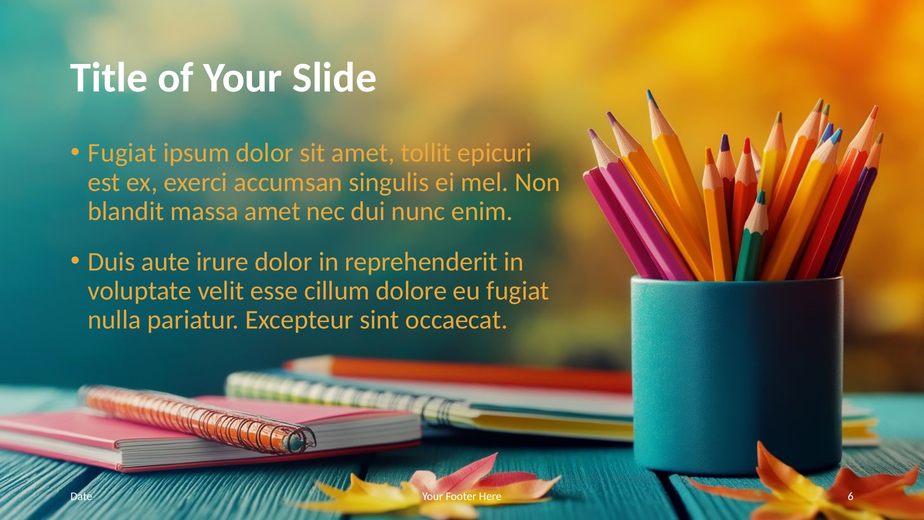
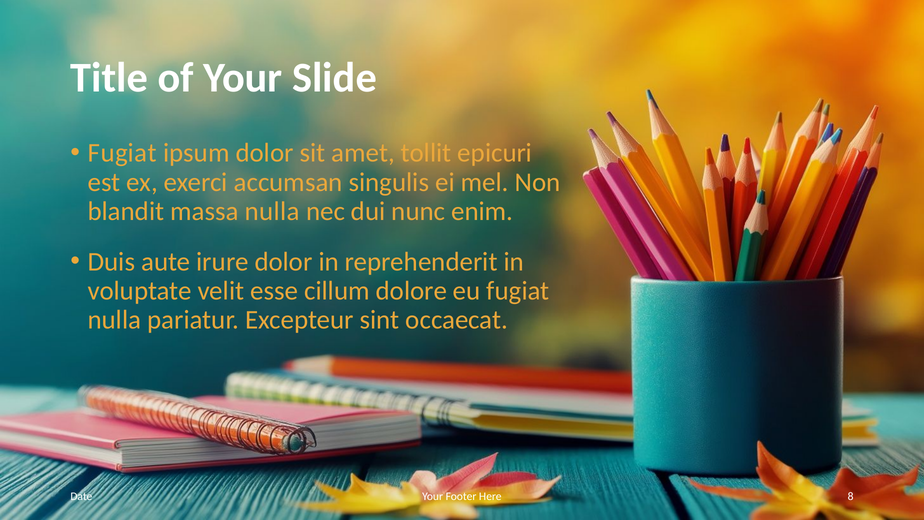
massa amet: amet -> nulla (272, 211)
6: 6 -> 8 (851, 496)
